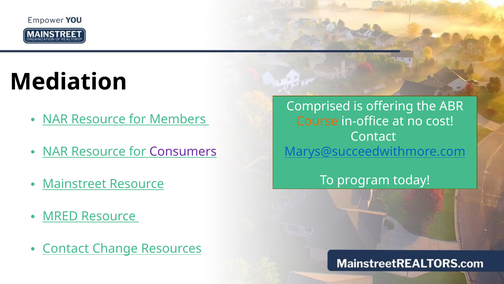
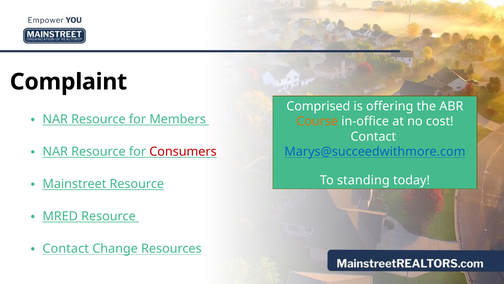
Mediation: Mediation -> Complaint (68, 82)
Consumers colour: purple -> red (183, 151)
program: program -> standing (363, 180)
